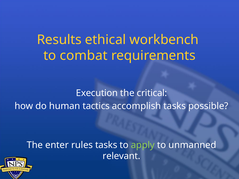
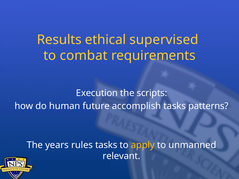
workbench: workbench -> supervised (164, 40)
critical: critical -> scripts (152, 93)
tactics: tactics -> future (96, 106)
possible: possible -> patterns (208, 106)
enter: enter -> years (57, 145)
apply colour: light green -> yellow (143, 145)
